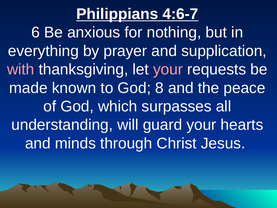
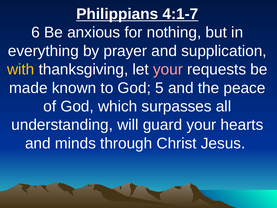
4:6-7: 4:6-7 -> 4:1-7 (180, 14)
with colour: pink -> yellow (21, 69)
8: 8 -> 5 (159, 88)
